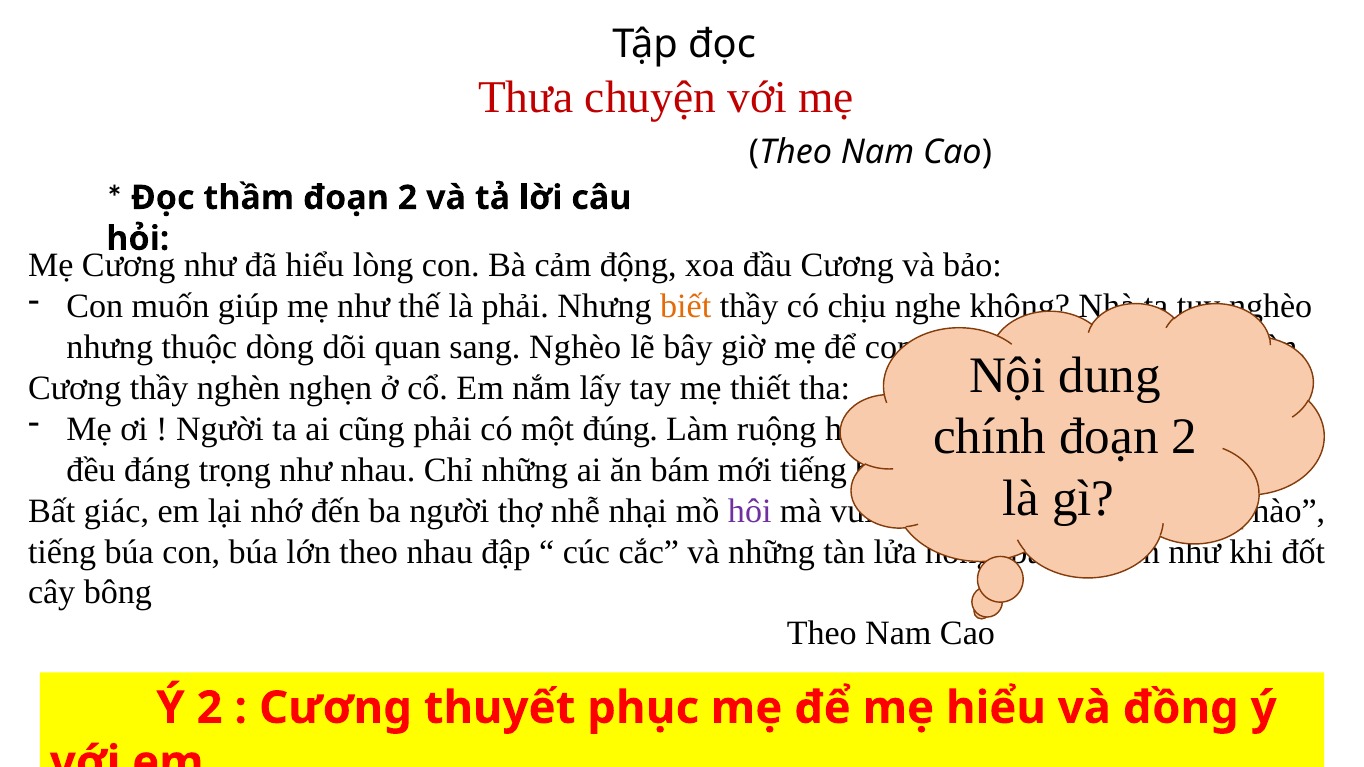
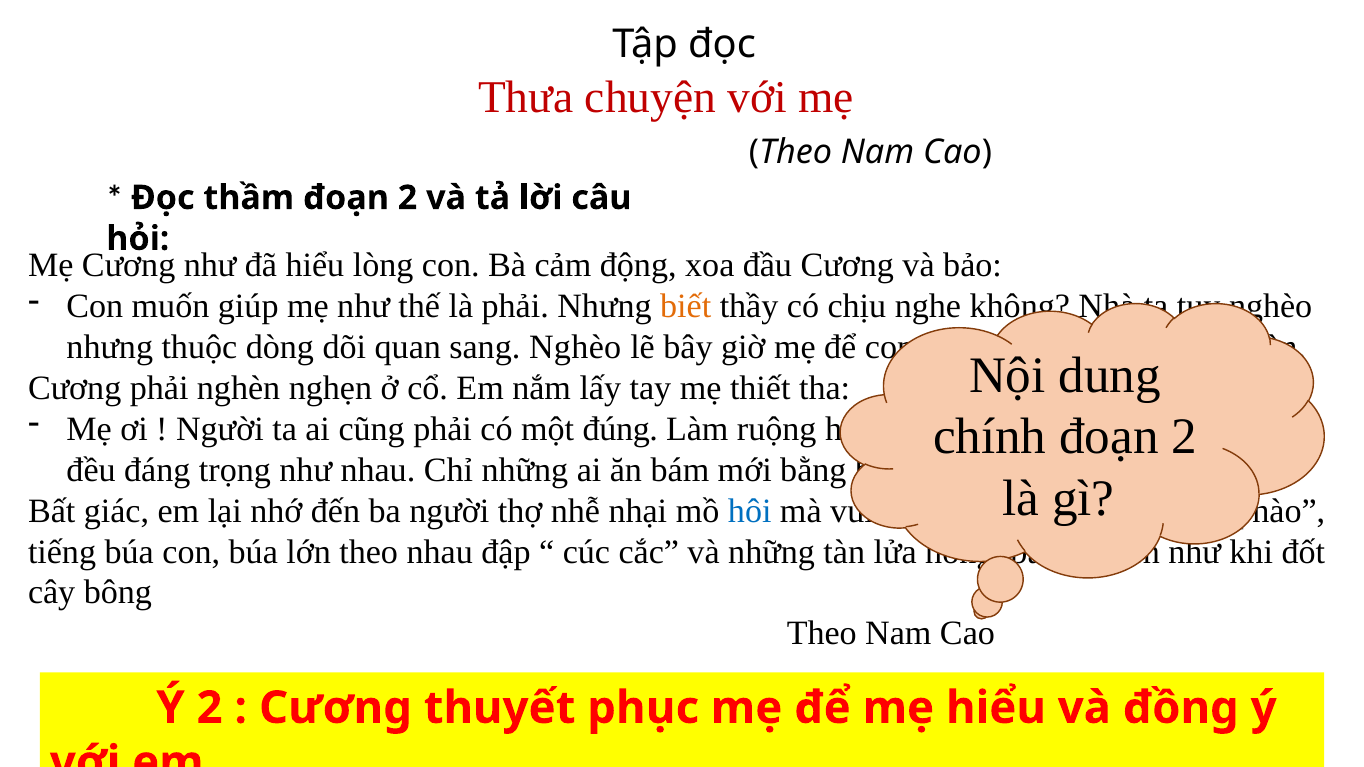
Cương thầy: thầy -> phải (159, 388)
mới tiếng: tiếng -> bằng (813, 470)
hôi colour: purple -> blue (750, 511)
